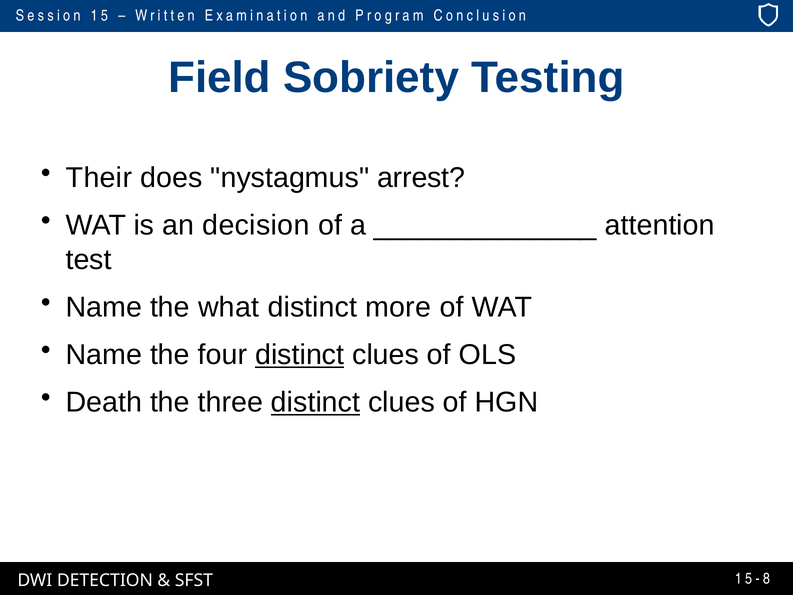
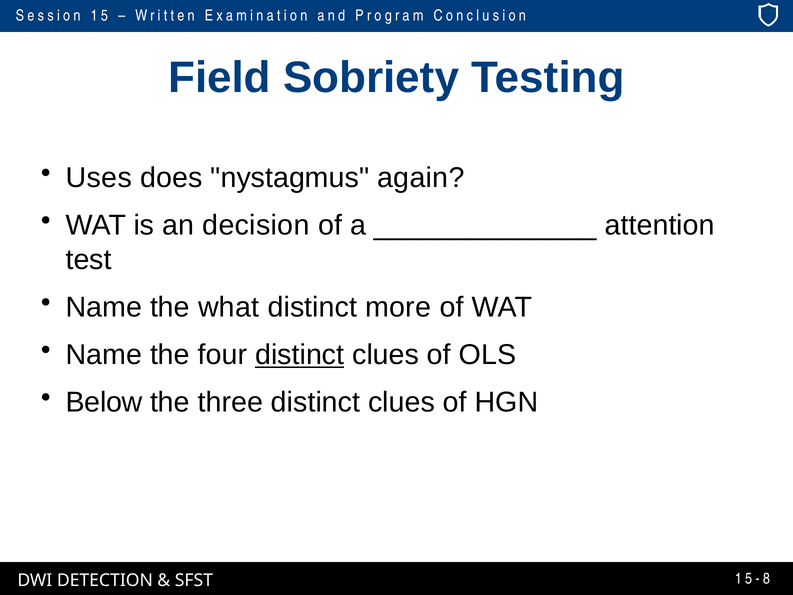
Their: Their -> Uses (99, 178)
arrest: arrest -> again (421, 178)
Death: Death -> Below (104, 402)
distinct underline: present -> none (316, 402)
